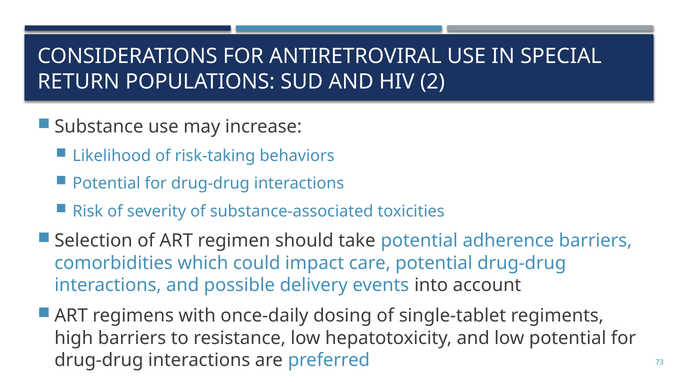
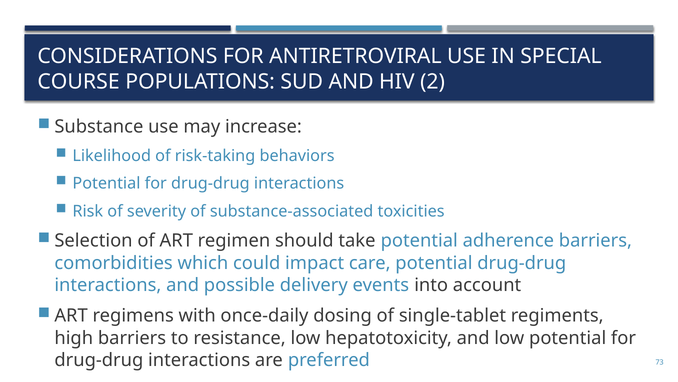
RETURN: RETURN -> COURSE (79, 82)
